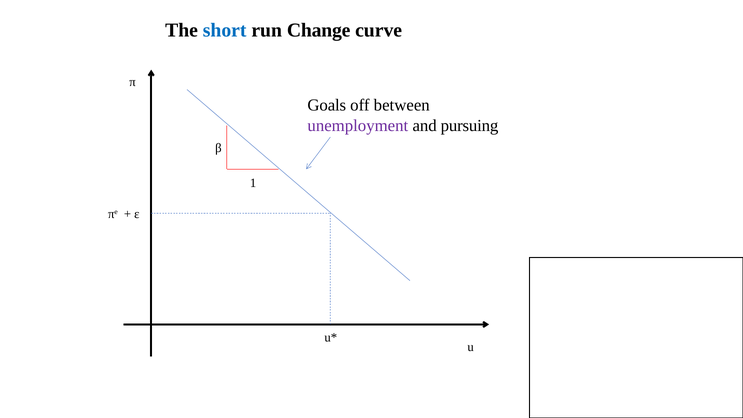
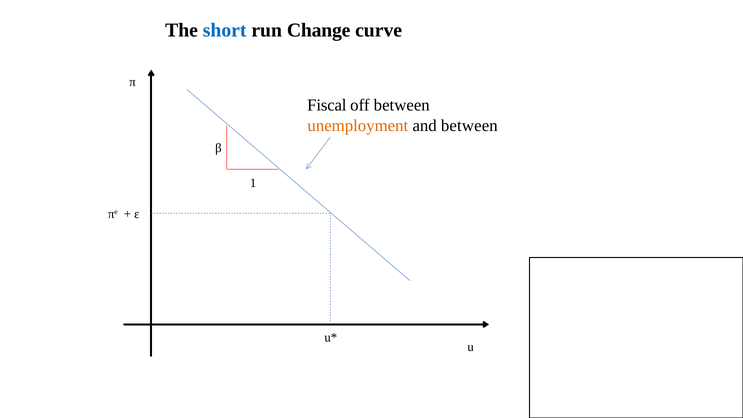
Goals: Goals -> Fiscal (327, 105)
unemployment colour: purple -> orange (358, 125)
and pursuing: pursuing -> between (469, 125)
